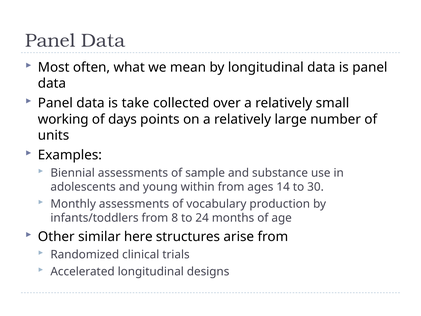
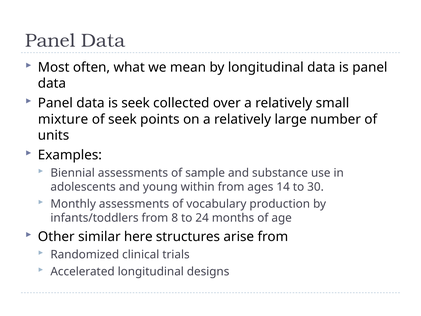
is take: take -> seek (136, 103)
working: working -> mixture (63, 119)
of days: days -> seek (122, 119)
